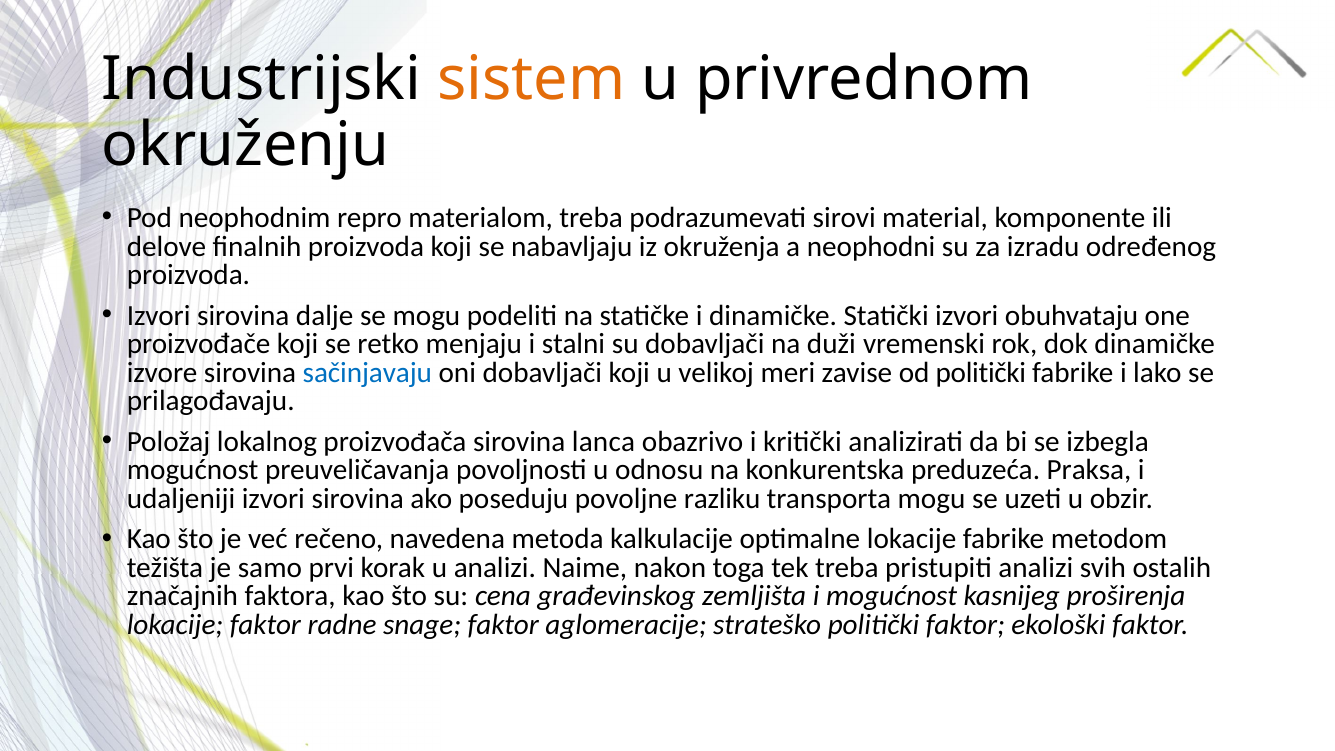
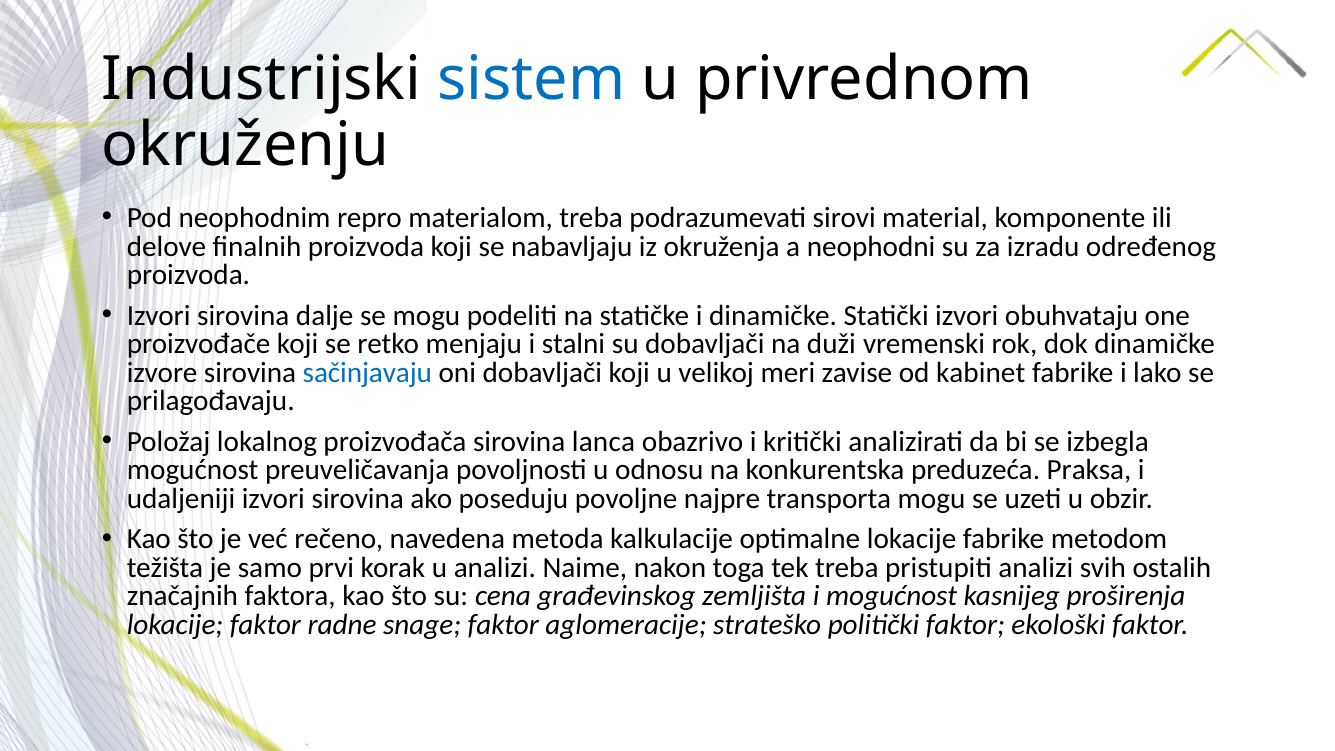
sistem colour: orange -> blue (531, 79)
od politički: politički -> kabinet (981, 372)
razliku: razliku -> najpre (722, 498)
